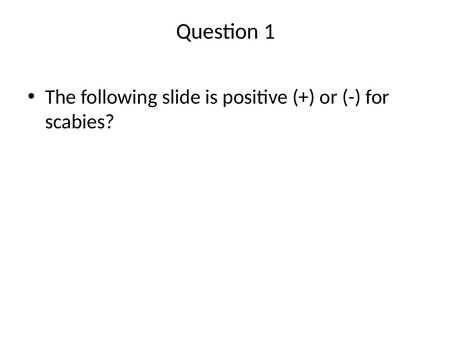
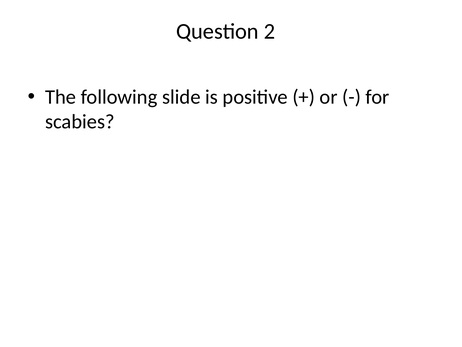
1: 1 -> 2 (270, 31)
